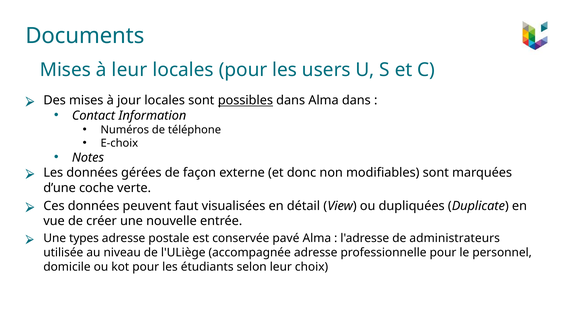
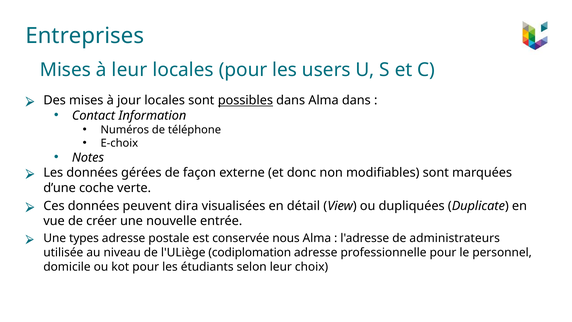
Documents: Documents -> Entreprises (85, 36)
faut: faut -> dira (186, 206)
pavé: pavé -> nous (286, 238)
accompagnée: accompagnée -> codiplomation (250, 253)
